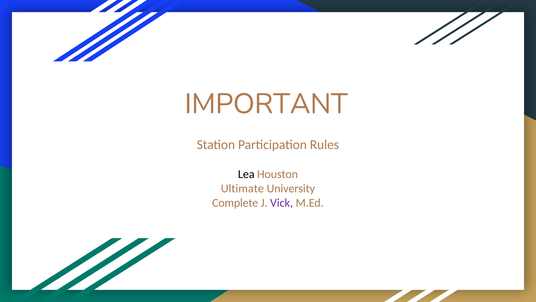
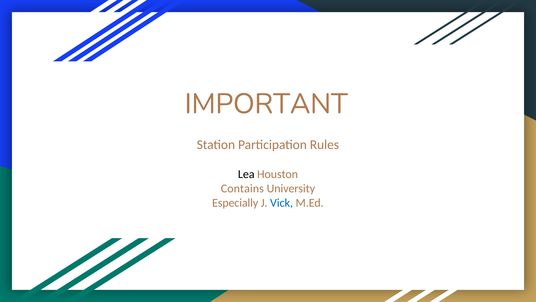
Ultimate: Ultimate -> Contains (242, 188)
Complete: Complete -> Especially (235, 203)
Vick colour: purple -> blue (282, 203)
